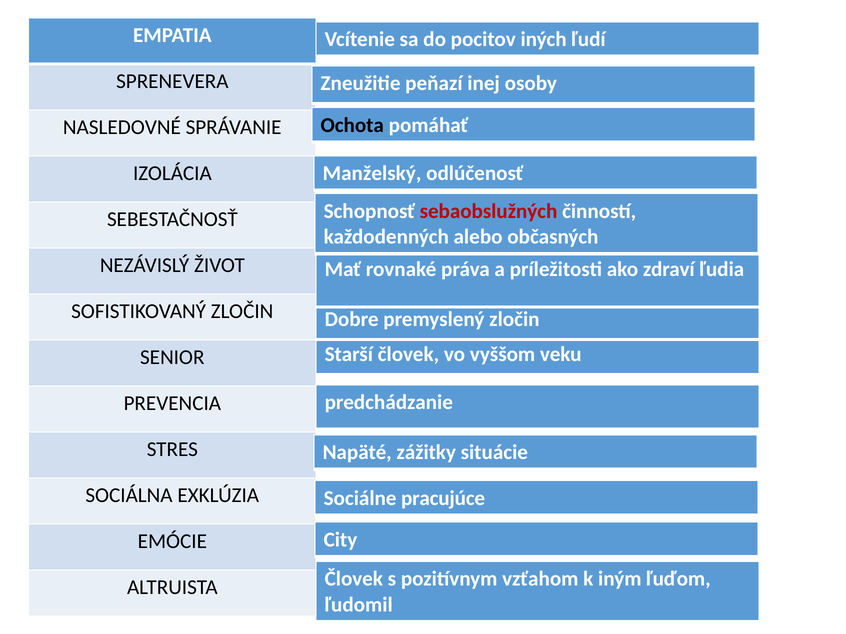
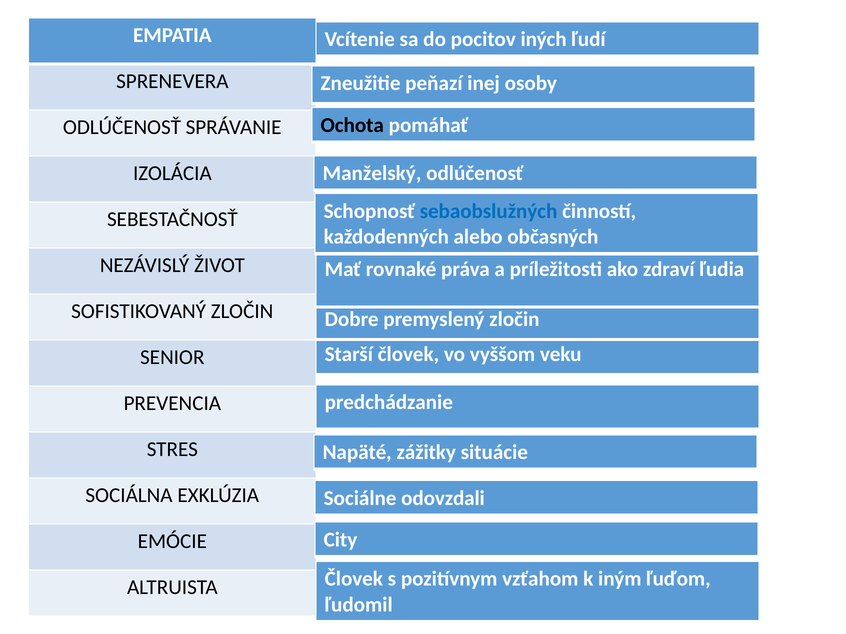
NASLEDOVNÉ: NASLEDOVNÉ -> ODLÚČENOSŤ (122, 127)
sebaobslužných colour: red -> blue (488, 211)
pracujúce: pracujúce -> odovzdali (443, 498)
